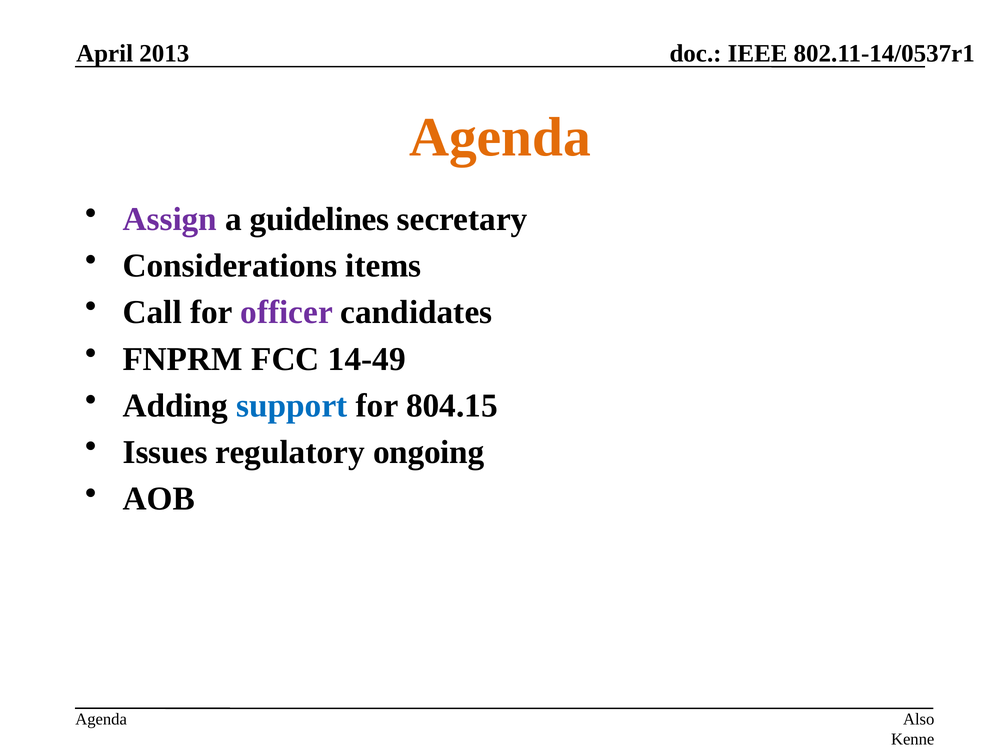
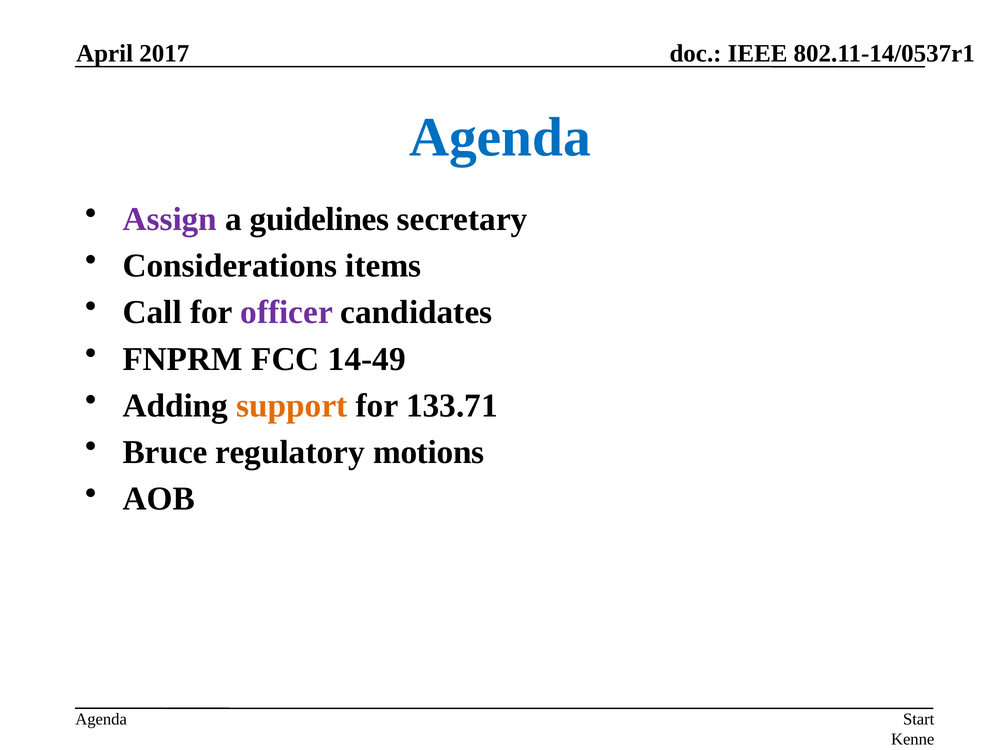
2013: 2013 -> 2017 (164, 53)
Agenda colour: orange -> blue (500, 137)
support colour: blue -> orange (292, 406)
804.15: 804.15 -> 133.71 (452, 406)
Issues: Issues -> Bruce (165, 452)
ongoing: ongoing -> motions (429, 452)
Also: Also -> Start (919, 719)
